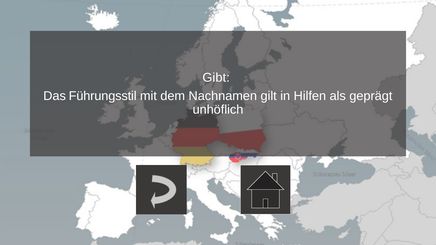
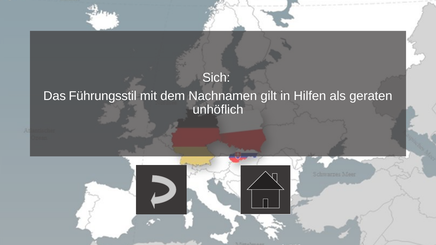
Gibt: Gibt -> Sich (216, 78)
geprägt: geprägt -> geraten (371, 96)
